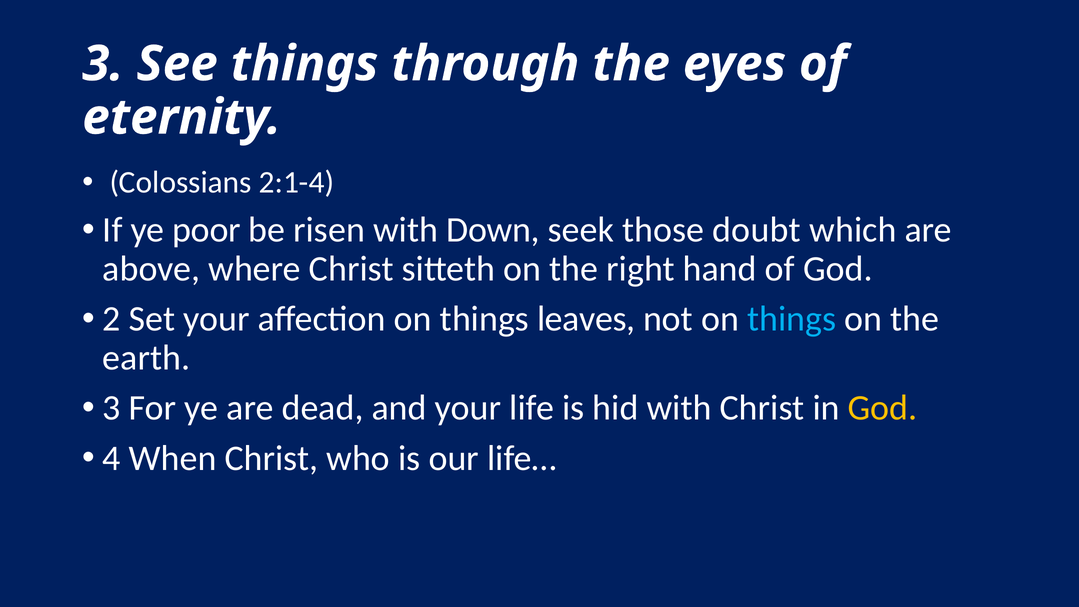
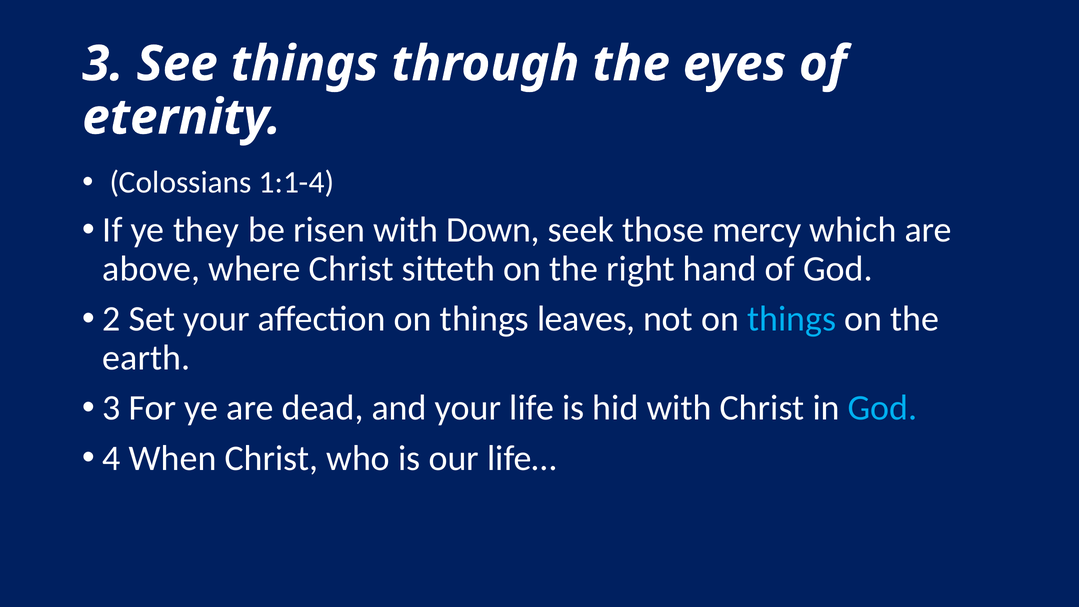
2:1-4: 2:1-4 -> 1:1-4 (296, 182)
poor: poor -> they (206, 230)
doubt: doubt -> mercy (757, 230)
God colour: yellow -> light blue (883, 408)
